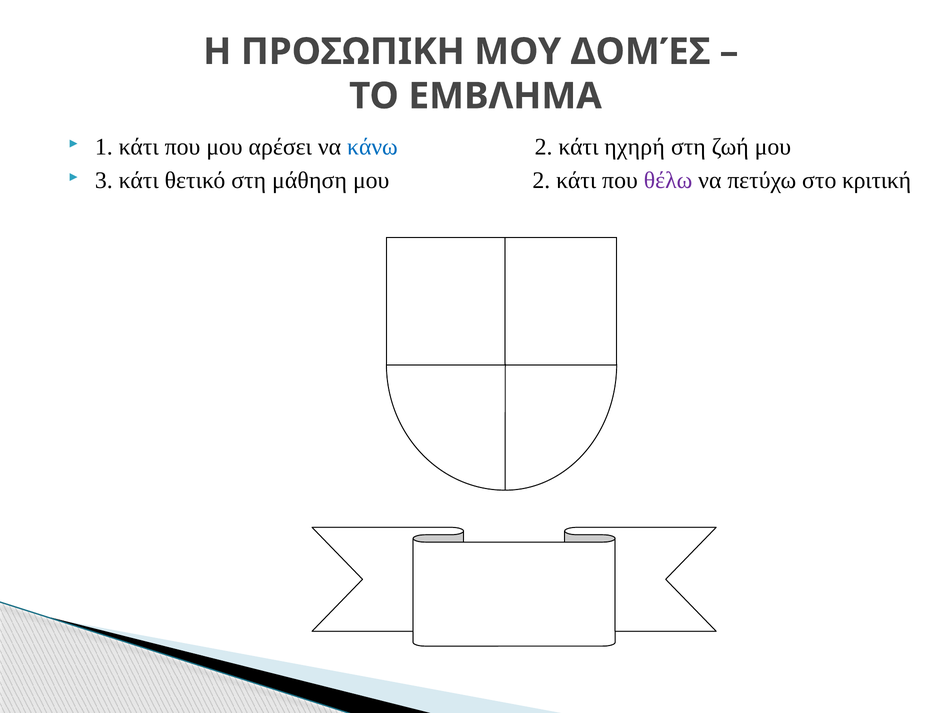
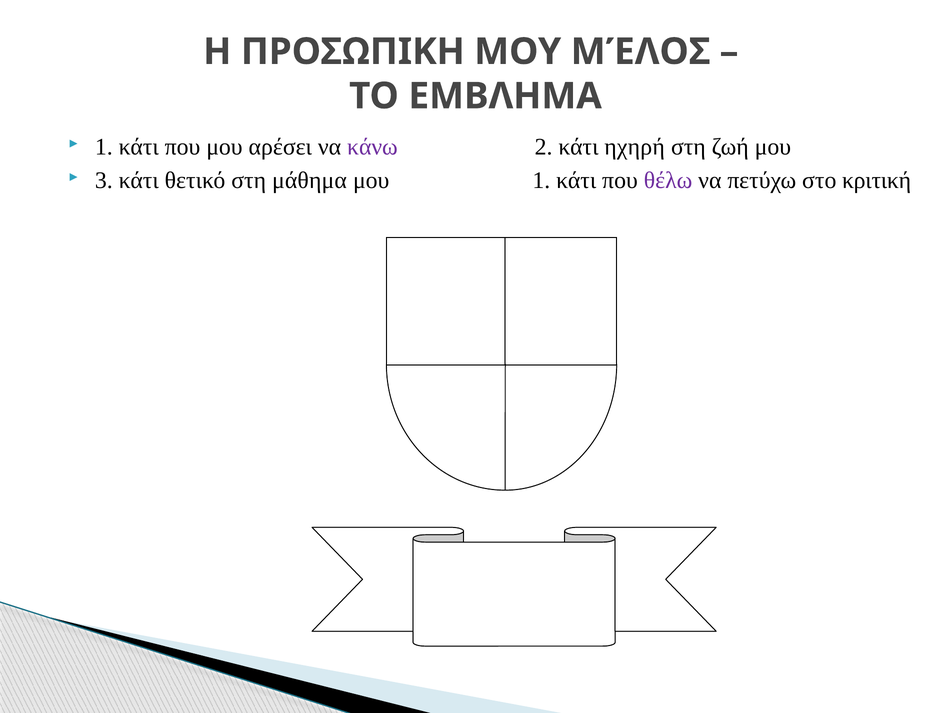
ΔΟΜΈΣ: ΔΟΜΈΣ -> ΜΈΛΟΣ (640, 52)
κάνω colour: blue -> purple (372, 147)
μάθηση: μάθηση -> μάθημα (309, 181)
μου 2: 2 -> 1 (541, 181)
